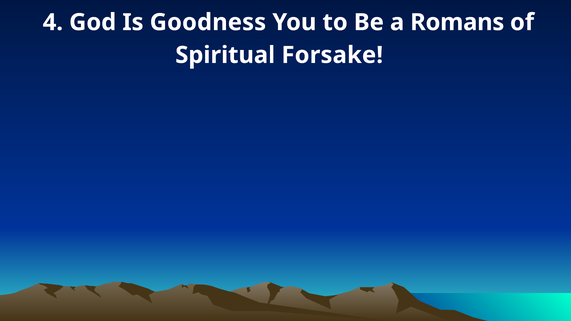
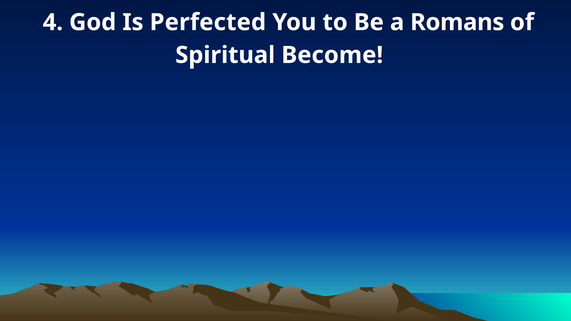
Goodness: Goodness -> Perfected (208, 22)
Forsake: Forsake -> Become (332, 55)
